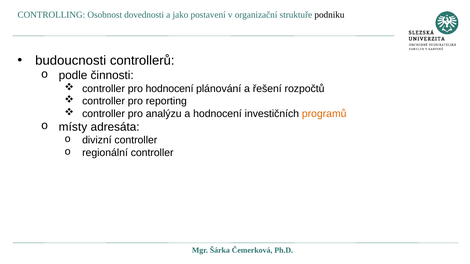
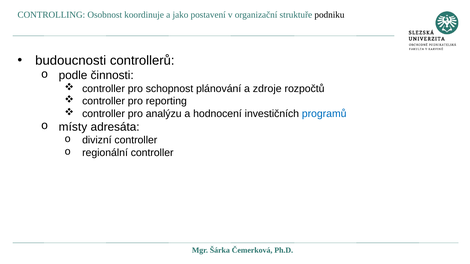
dovednosti: dovednosti -> koordinuje (144, 15)
pro hodnocení: hodnocení -> schopnost (170, 89)
řešení: řešení -> zdroje (267, 89)
programů colour: orange -> blue (324, 114)
